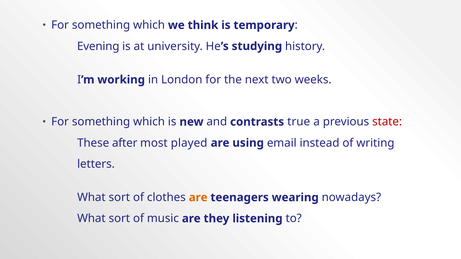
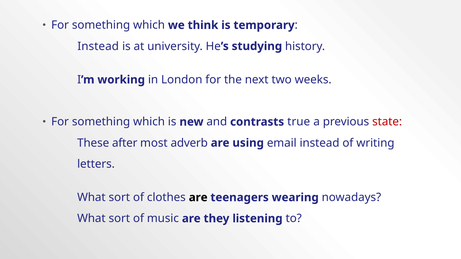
Evening: Evening -> Instead (98, 46)
played: played -> adverb (189, 143)
are colour: orange -> black (198, 198)
